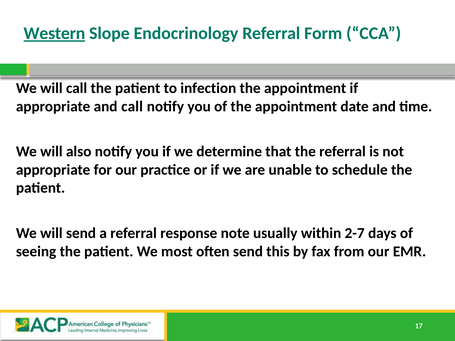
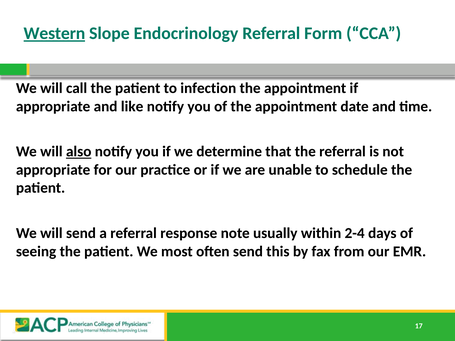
and call: call -> like (132, 106)
also underline: none -> present (79, 152)
2-7: 2-7 -> 2-4 (355, 233)
